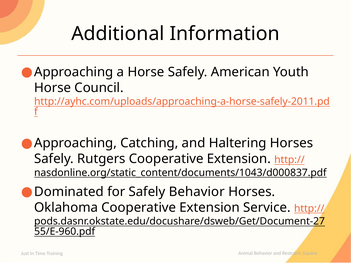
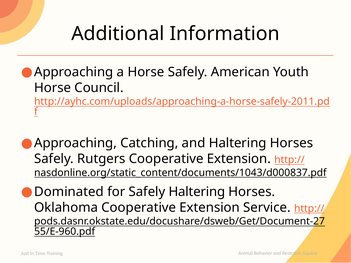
Safely Behavior: Behavior -> Haltering (197, 192)
